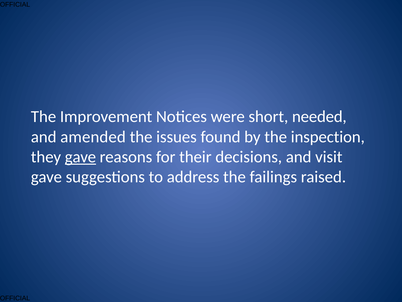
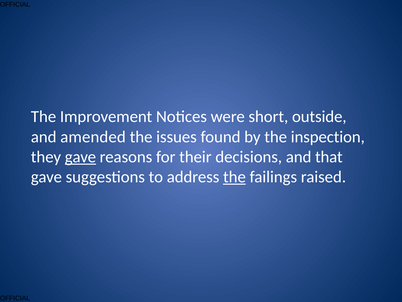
needed: needed -> outside (319, 116)
visit: visit -> that (329, 157)
the underline: none -> present (234, 177)
